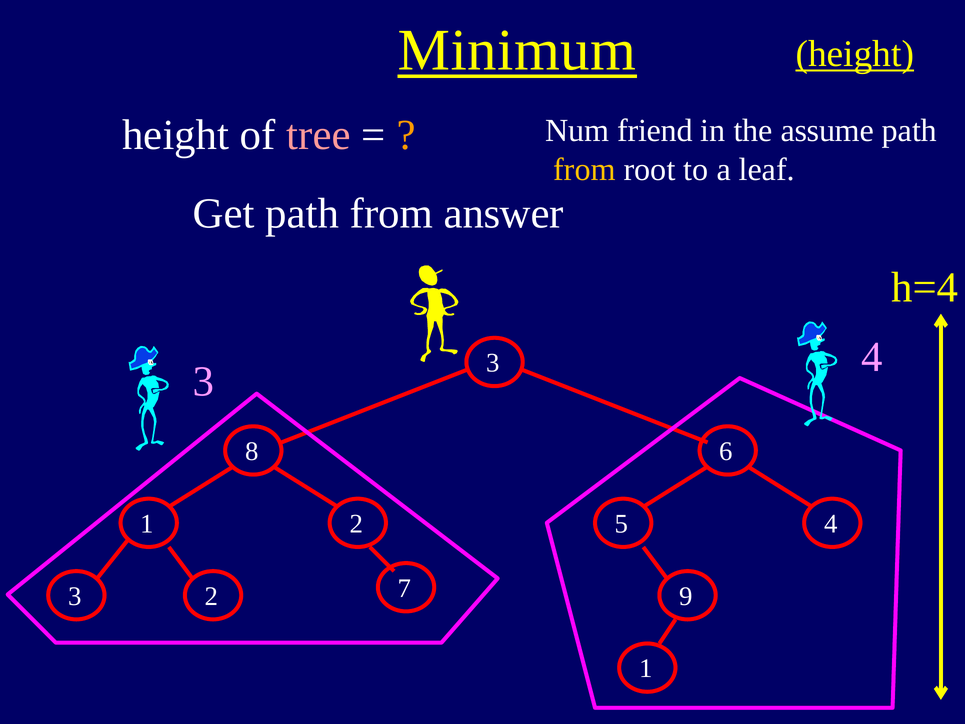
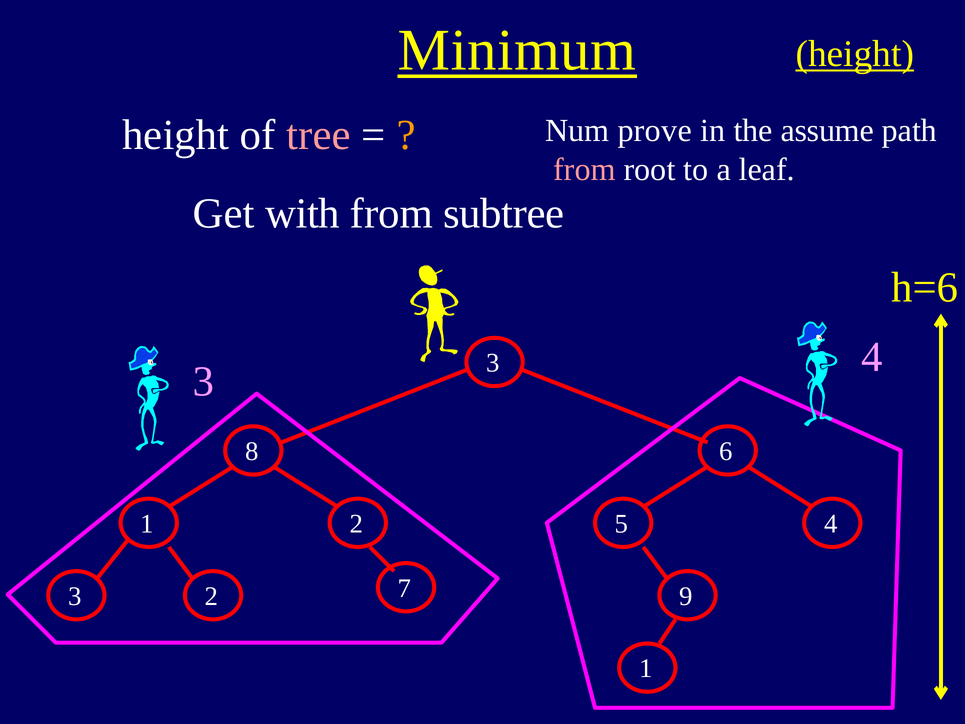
friend: friend -> prove (655, 131)
from colour: yellow -> pink (584, 169)
Get path: path -> with (302, 214)
answer: answer -> subtree (504, 214)
h=4: h=4 -> h=6 (925, 288)
